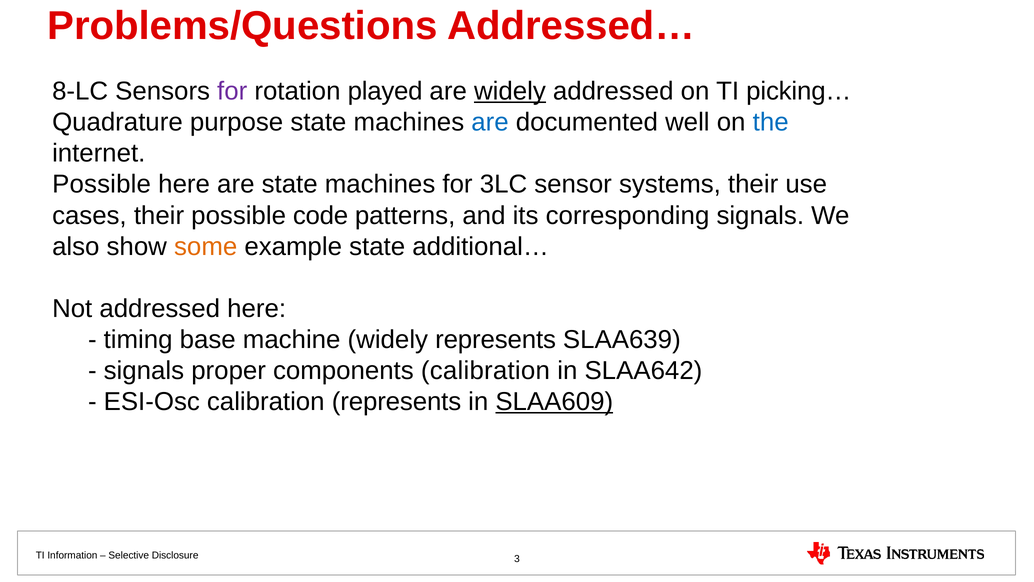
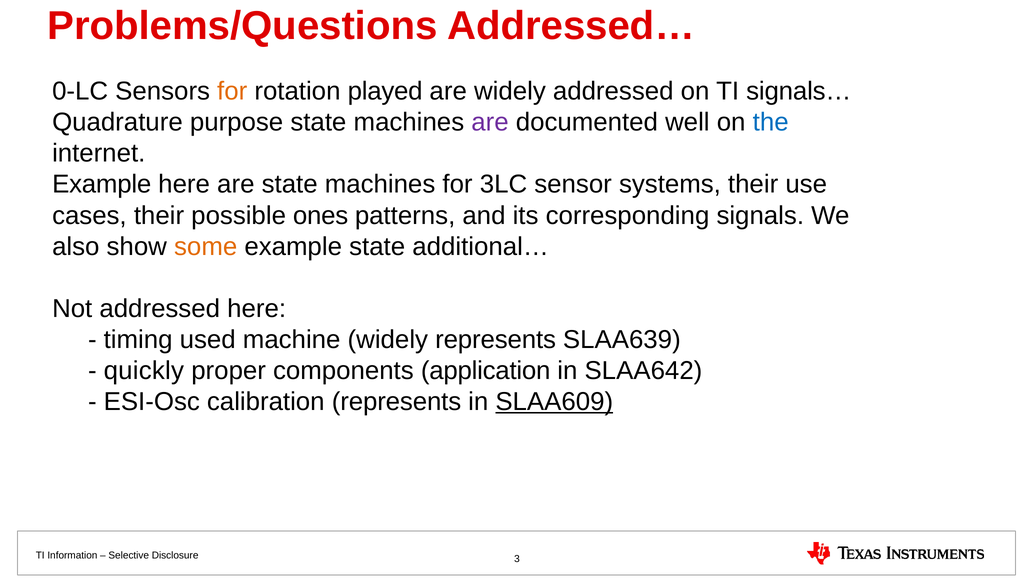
8-LC: 8-LC -> 0-LC (80, 91)
for colour: purple -> orange (232, 91)
widely underline: present -> none (510, 91)
picking…: picking… -> signals… (799, 91)
are colour: blue -> purple (490, 122)
Possible: Possible -> Example (102, 184)
code: code -> ones (321, 215)
base: base -> used (208, 339)
signals: signals -> quickly (144, 370)
components calibration: calibration -> application (486, 370)
